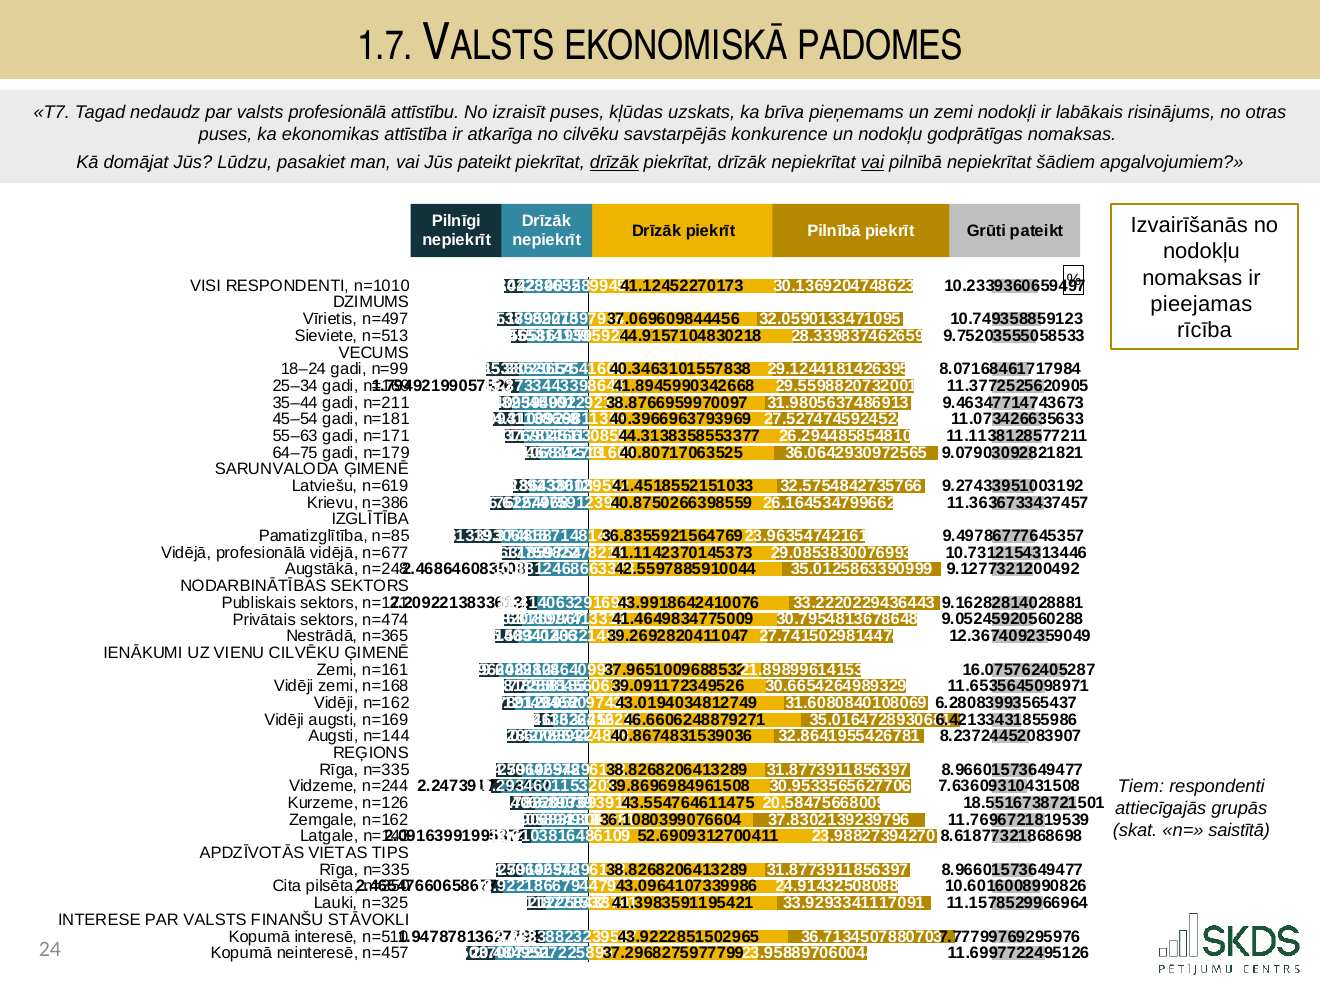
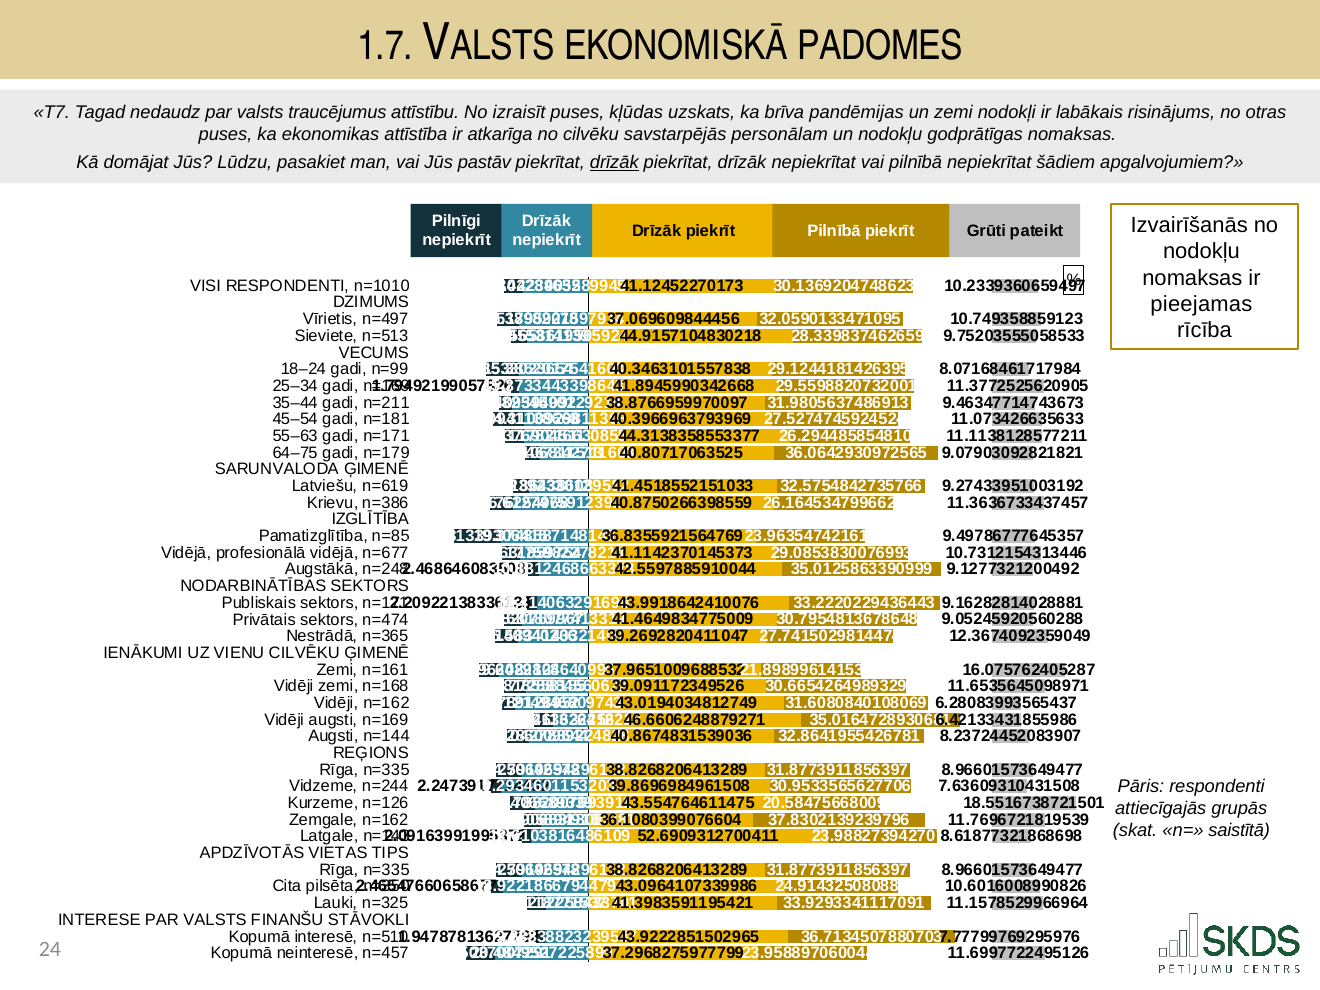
valsts profesionālā: profesionālā -> traucējumus (337, 113)
pieņemams: pieņemams -> pandēmijas (857, 113)
konkurence: konkurence -> personālam (780, 135)
Jūs pateikt: pateikt -> pastāv (484, 162)
vai underline: present -> none (872, 162)
Tiem: Tiem -> Pāris (1141, 786)
